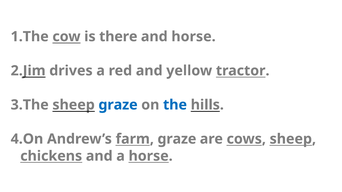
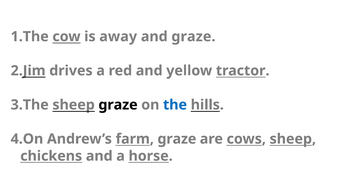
there: there -> away (118, 37)
and horse: horse -> graze (193, 37)
graze colour: blue -> black (118, 105)
